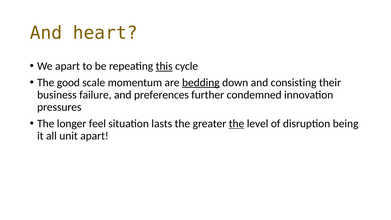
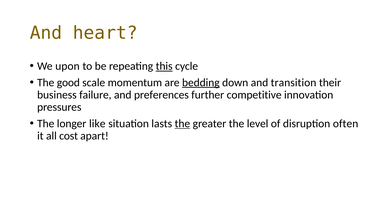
We apart: apart -> upon (67, 66)
consisting: consisting -> transition (294, 83)
condemned: condemned -> competitive (254, 95)
feel: feel -> like (97, 124)
the underline: none -> present (182, 124)
the underline: present -> none (237, 124)
being: being -> often (346, 124)
unit: unit -> cost (69, 136)
